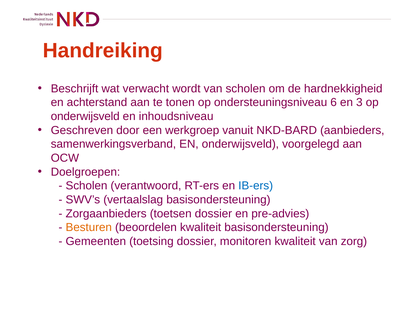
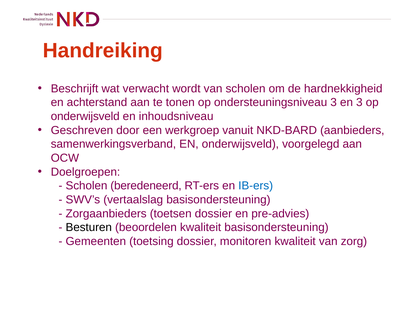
ondersteuningsniveau 6: 6 -> 3 (334, 102)
verantwoord: verantwoord -> beredeneerd (146, 186)
Besturen colour: orange -> black (89, 227)
